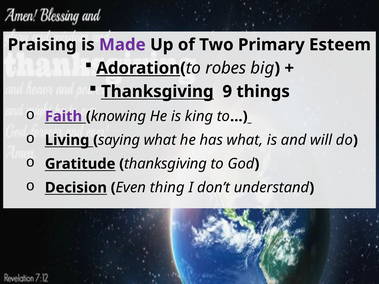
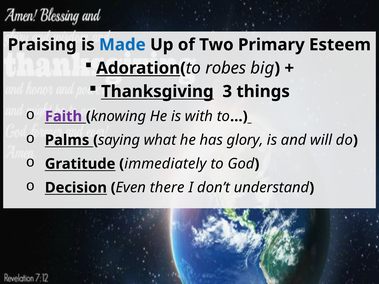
Made colour: purple -> blue (122, 45)
9: 9 -> 3 (227, 92)
king: king -> with (199, 116)
Living: Living -> Palms (67, 140)
has what: what -> glory (245, 140)
thanksgiving: thanksgiving -> immediately (165, 164)
thing: thing -> there (167, 188)
